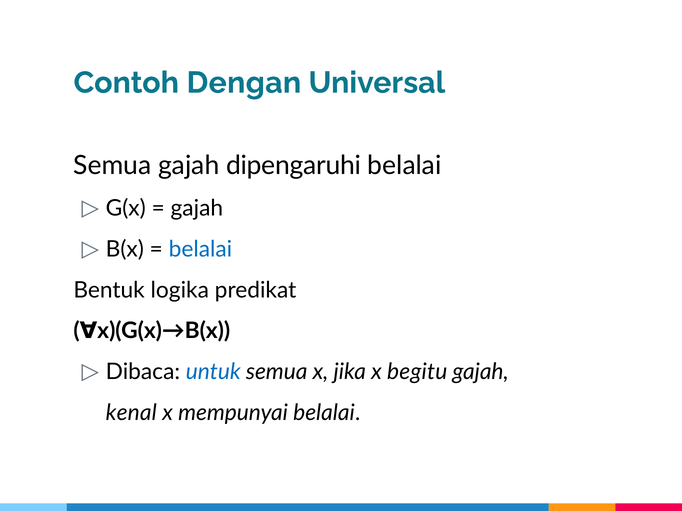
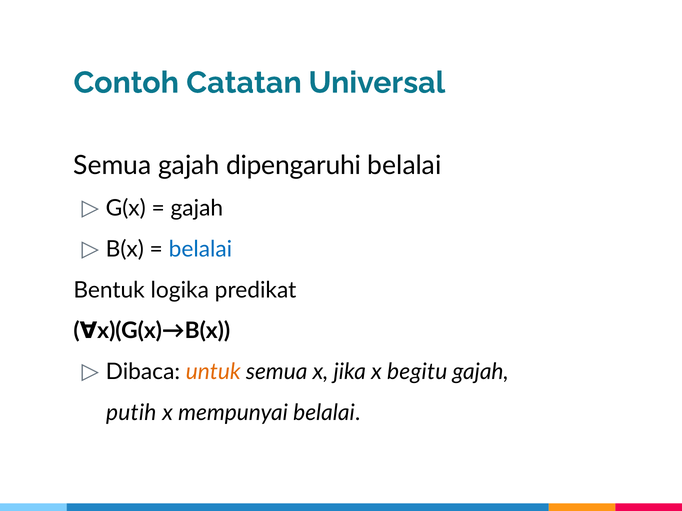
Dengan: Dengan -> Catatan (244, 83)
untuk colour: blue -> orange (213, 372)
kenal: kenal -> putih (131, 413)
